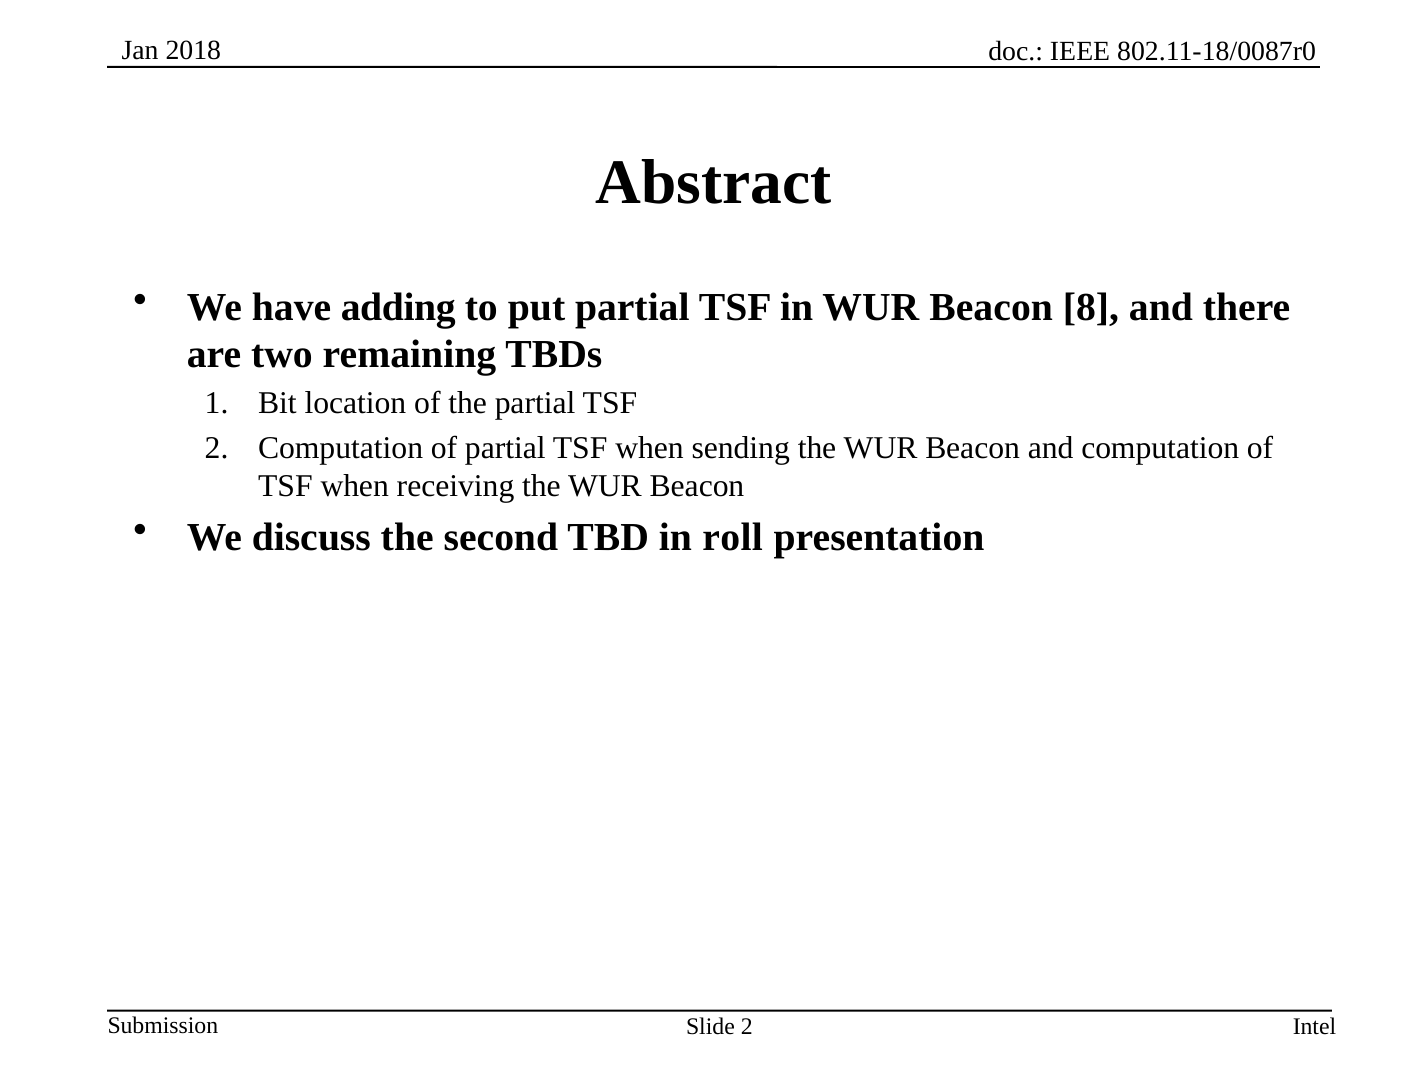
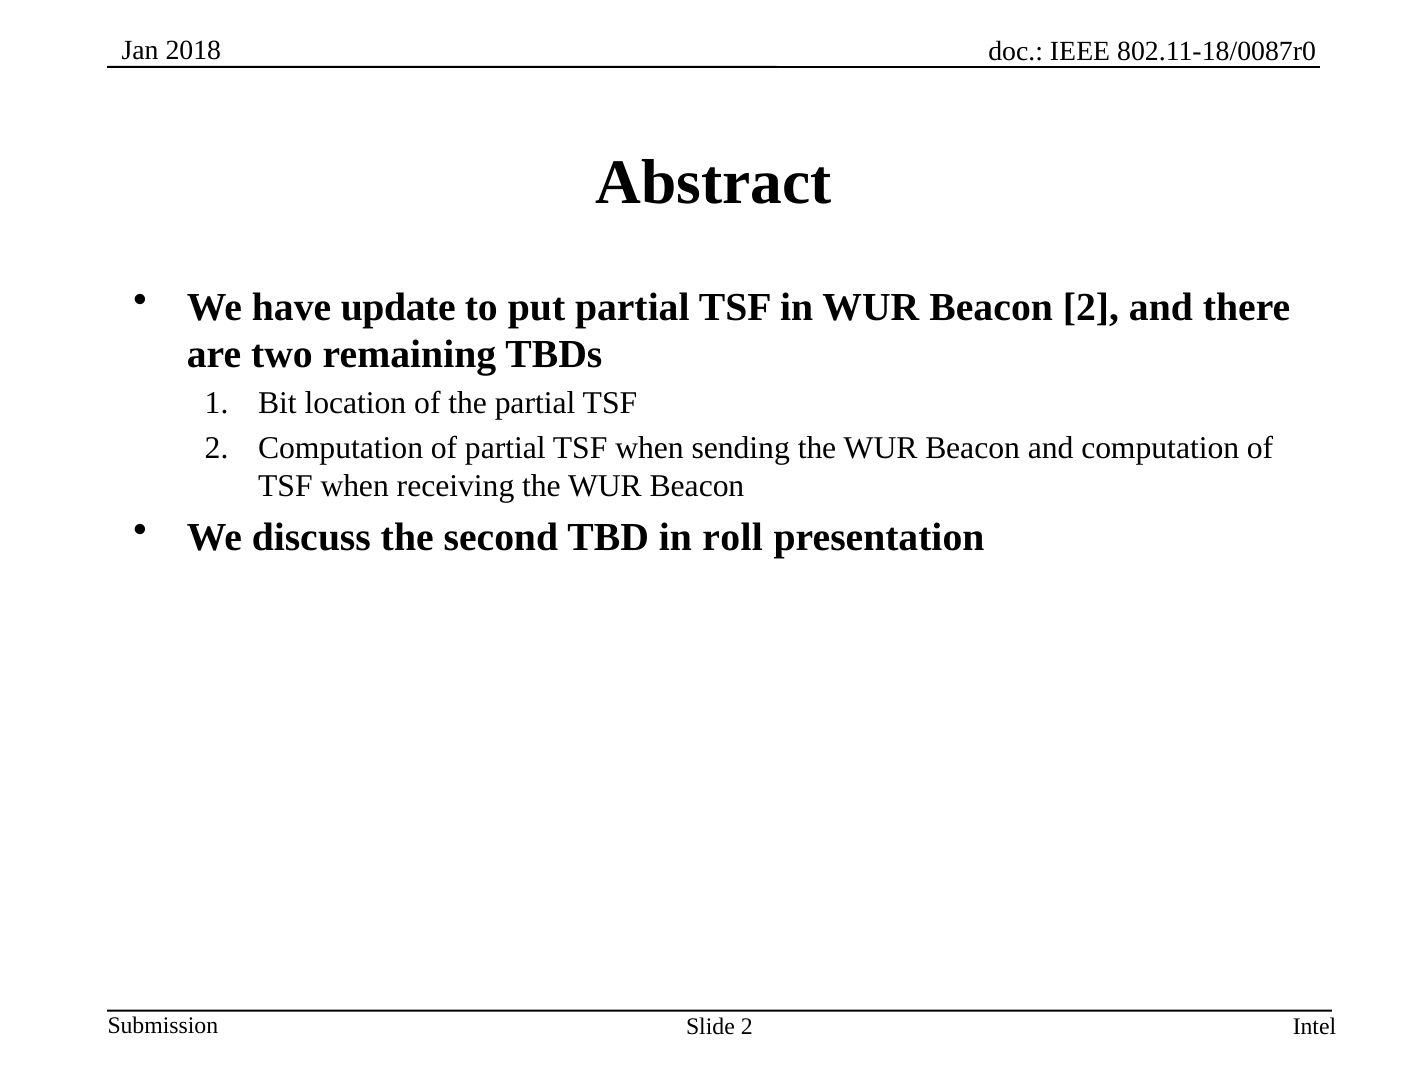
adding: adding -> update (398, 307)
Beacon 8: 8 -> 2 (1091, 307)
